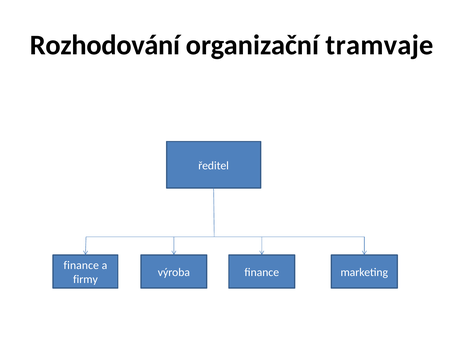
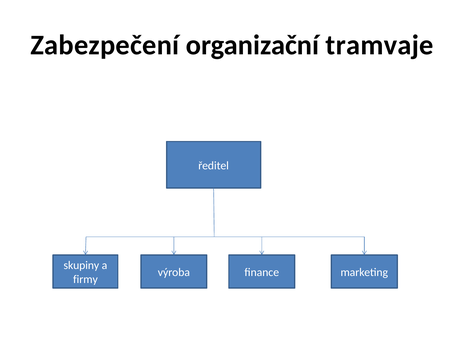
Rozhodování: Rozhodování -> Zabezpečení (105, 45)
finance: finance -> skupiny (81, 265)
